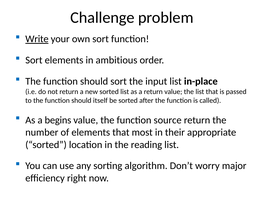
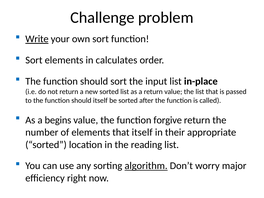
ambitious: ambitious -> calculates (116, 60)
source: source -> forgive (168, 120)
that most: most -> itself (142, 132)
algorithm underline: none -> present (146, 166)
